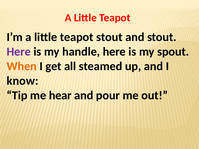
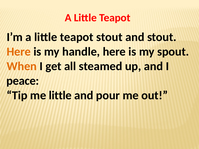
Here colour: purple -> orange (19, 52)
know: know -> peace (23, 81)
me hear: hear -> little (60, 95)
